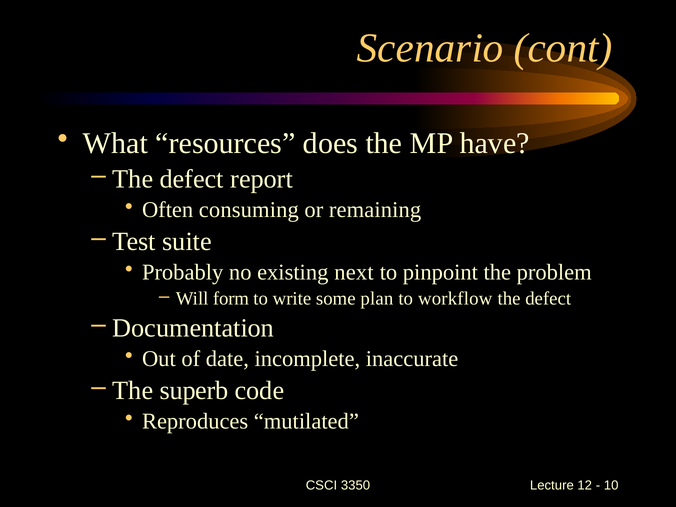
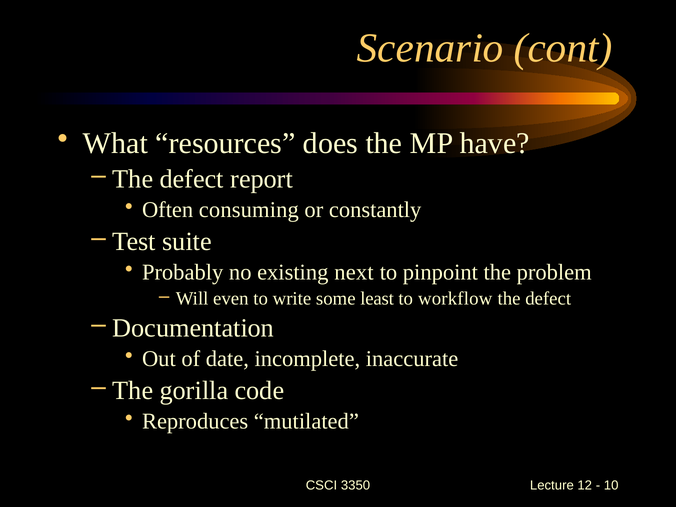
remaining: remaining -> constantly (375, 210)
form: form -> even (231, 299)
plan: plan -> least (377, 299)
superb: superb -> gorilla (194, 391)
